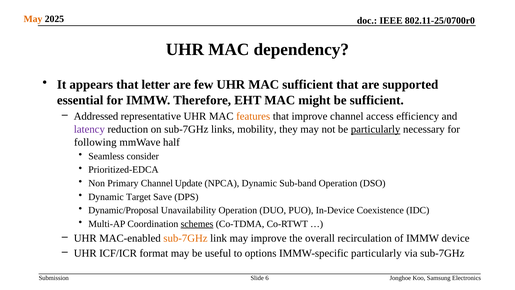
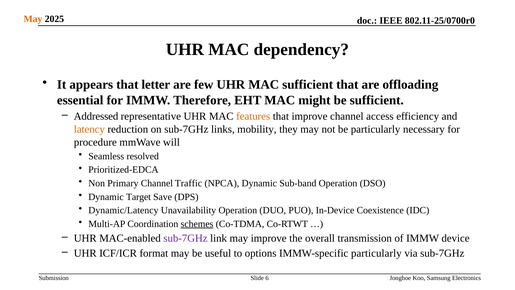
supported: supported -> offloading (410, 85)
latency colour: purple -> orange (89, 129)
particularly underline: present -> none (376, 129)
following: following -> procedure (95, 142)
half: half -> will (171, 142)
consider: consider -> resolved (143, 156)
Update: Update -> Traffic (189, 183)
Dynamic/Proposal: Dynamic/Proposal -> Dynamic/Latency (123, 210)
sub-7GHz colour: orange -> purple (185, 238)
recirculation: recirculation -> transmission (365, 238)
